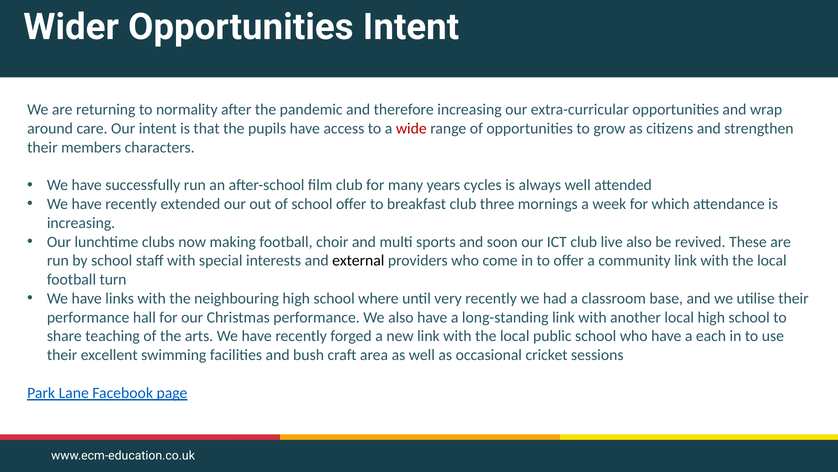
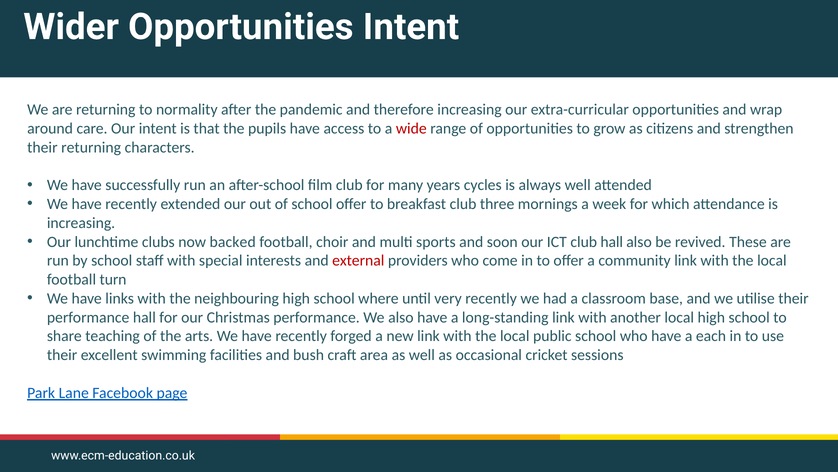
their members: members -> returning (91, 147)
making: making -> backed (233, 242)
club live: live -> hall (612, 242)
external colour: black -> red (358, 260)
